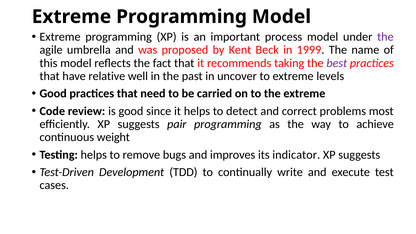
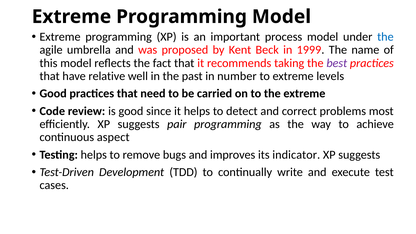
the colour: purple -> blue (385, 37)
uncover: uncover -> number (237, 76)
weight: weight -> aspect (113, 137)
